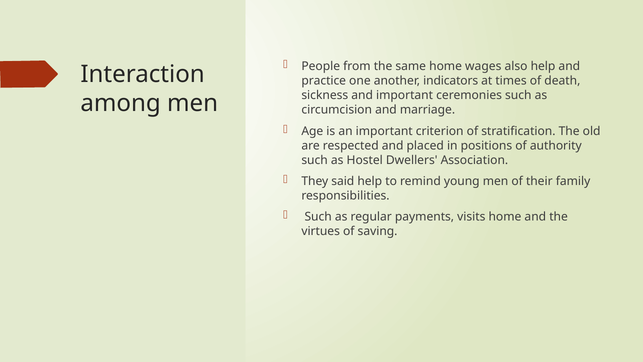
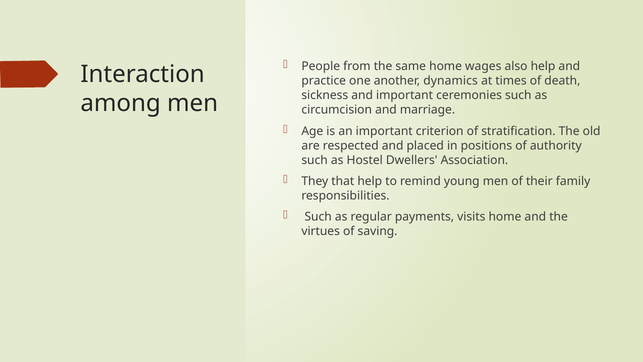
indicators: indicators -> dynamics (451, 81)
said: said -> that (343, 181)
